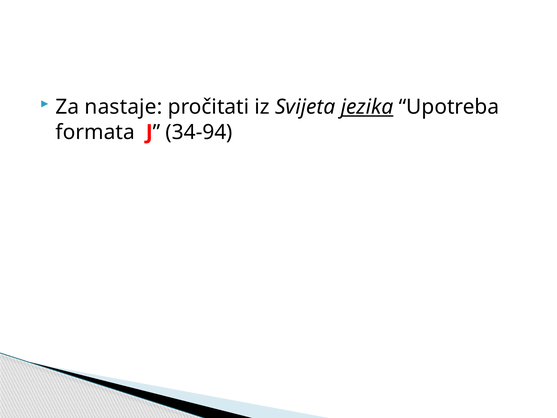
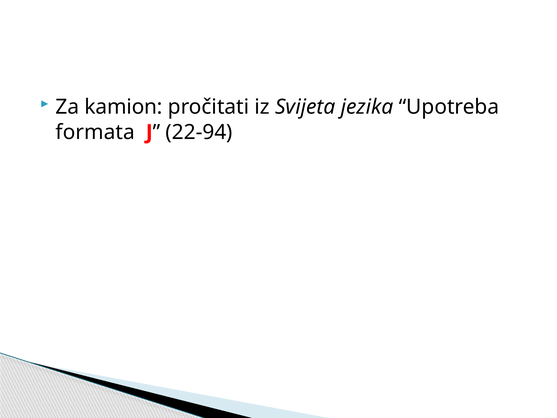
nastaje: nastaje -> kamion (124, 107)
jezika underline: present -> none (367, 107)
34-94: 34-94 -> 22-94 (199, 132)
